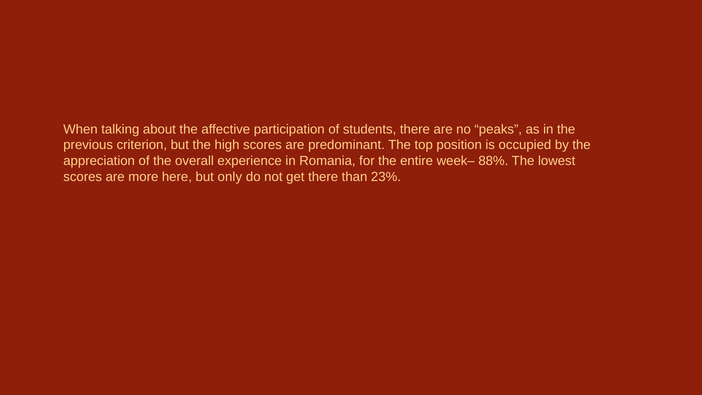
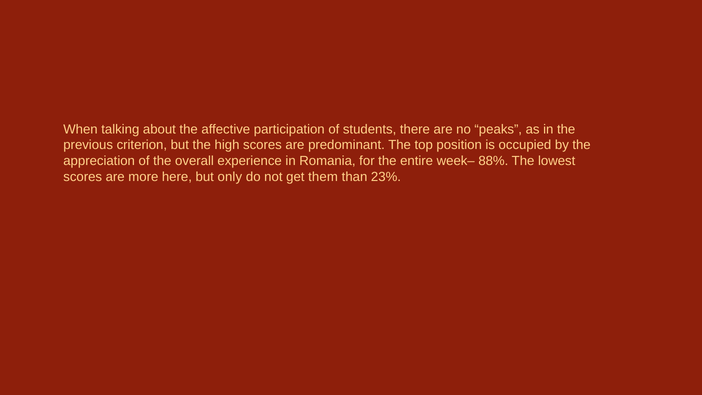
get there: there -> them (323, 177)
